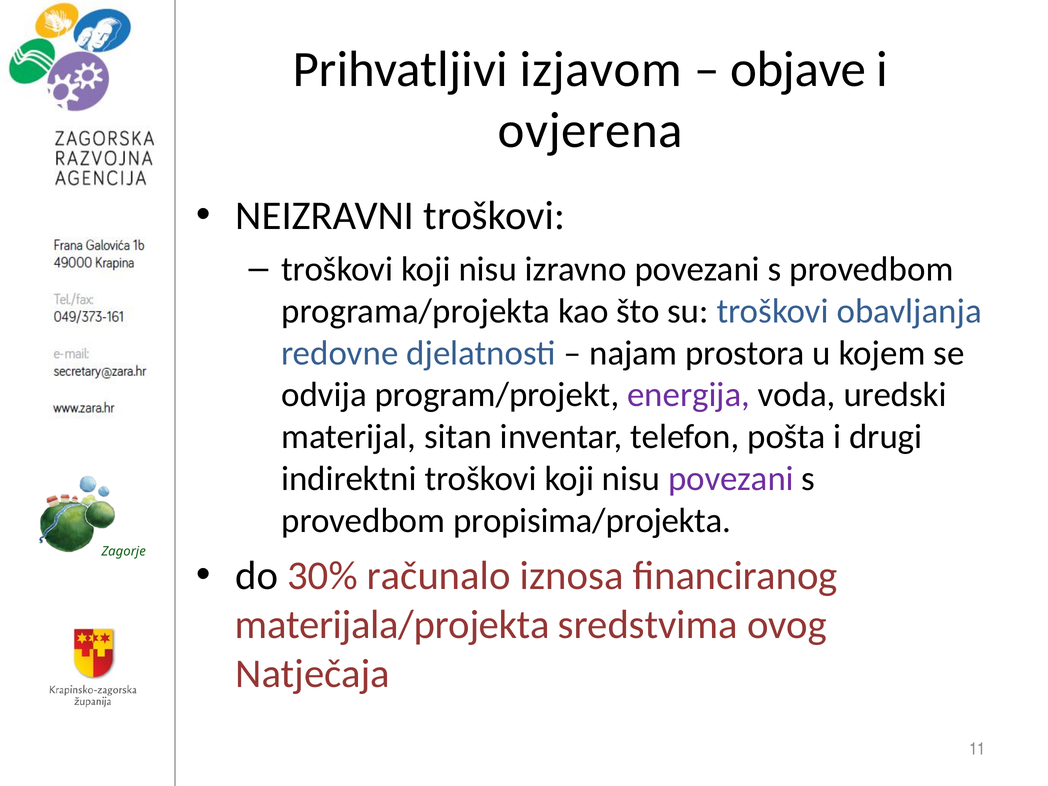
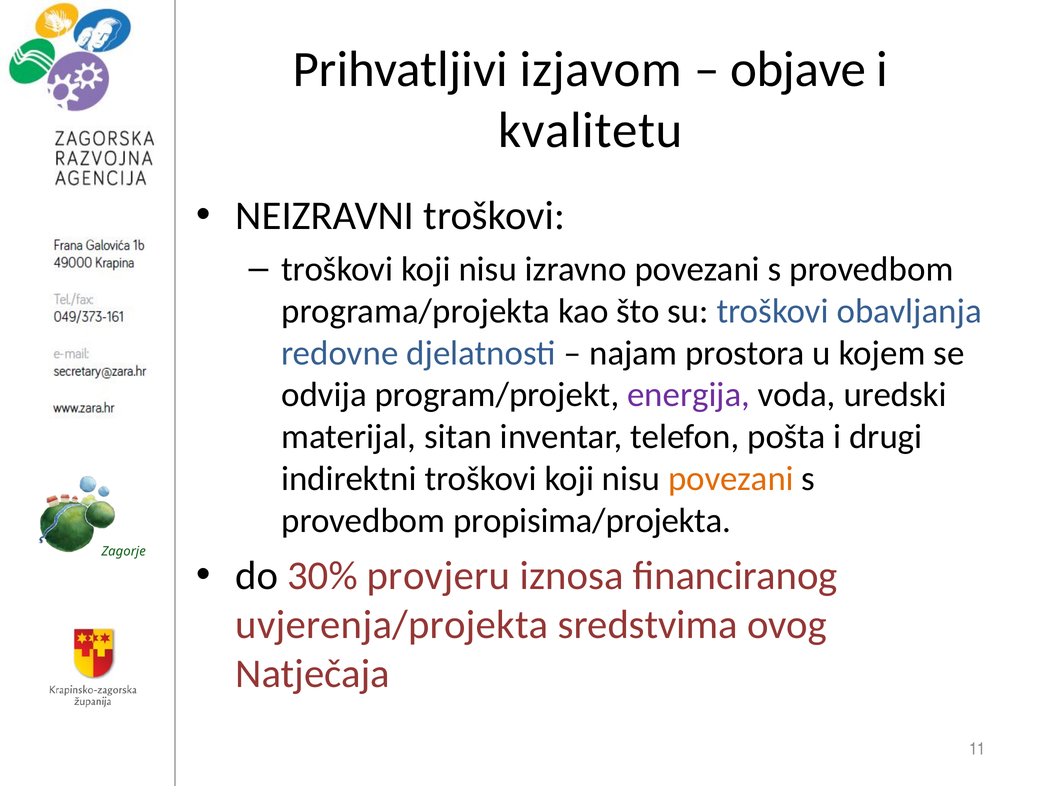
ovjerena: ovjerena -> kvalitetu (590, 131)
povezani colour: purple -> orange (731, 479)
računalo: računalo -> provjeru (439, 576)
materijala/projekta: materijala/projekta -> uvjerenja/projekta (392, 625)
